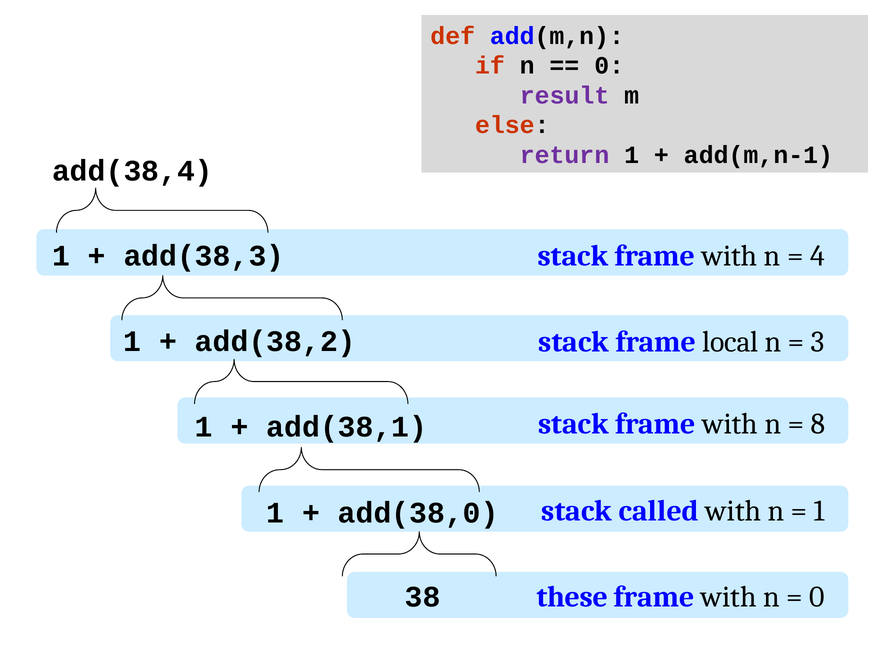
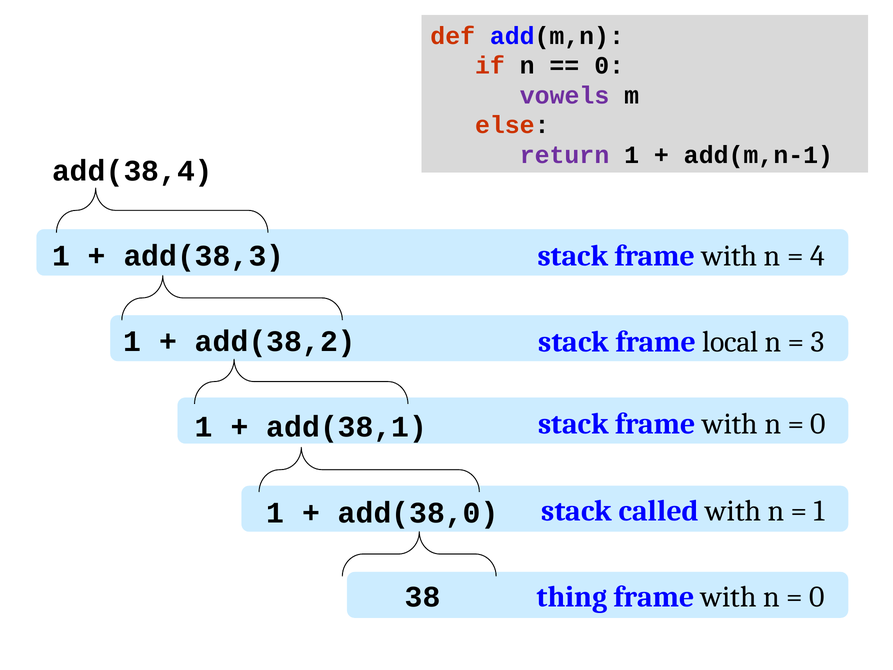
result: result -> vowels (565, 95)
8: 8 -> 0 (818, 424)
these: these -> thing (572, 596)
